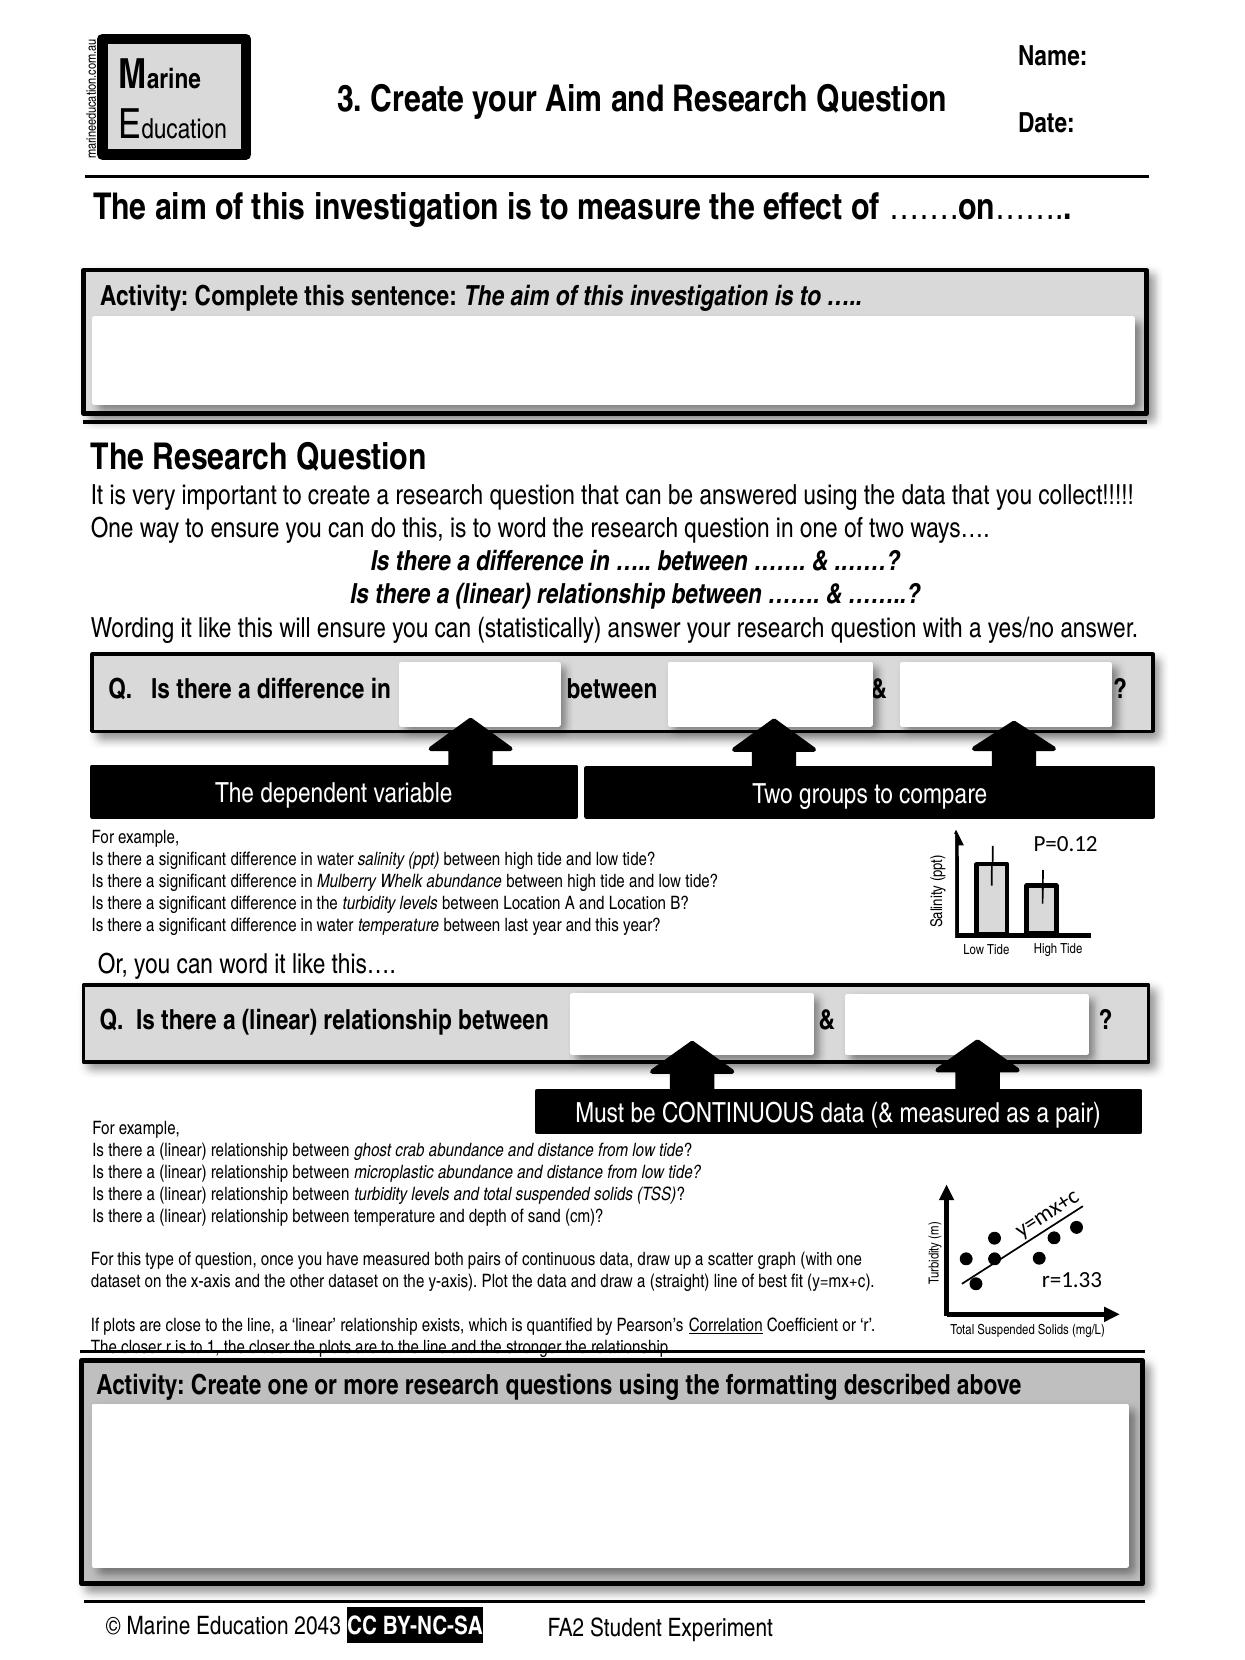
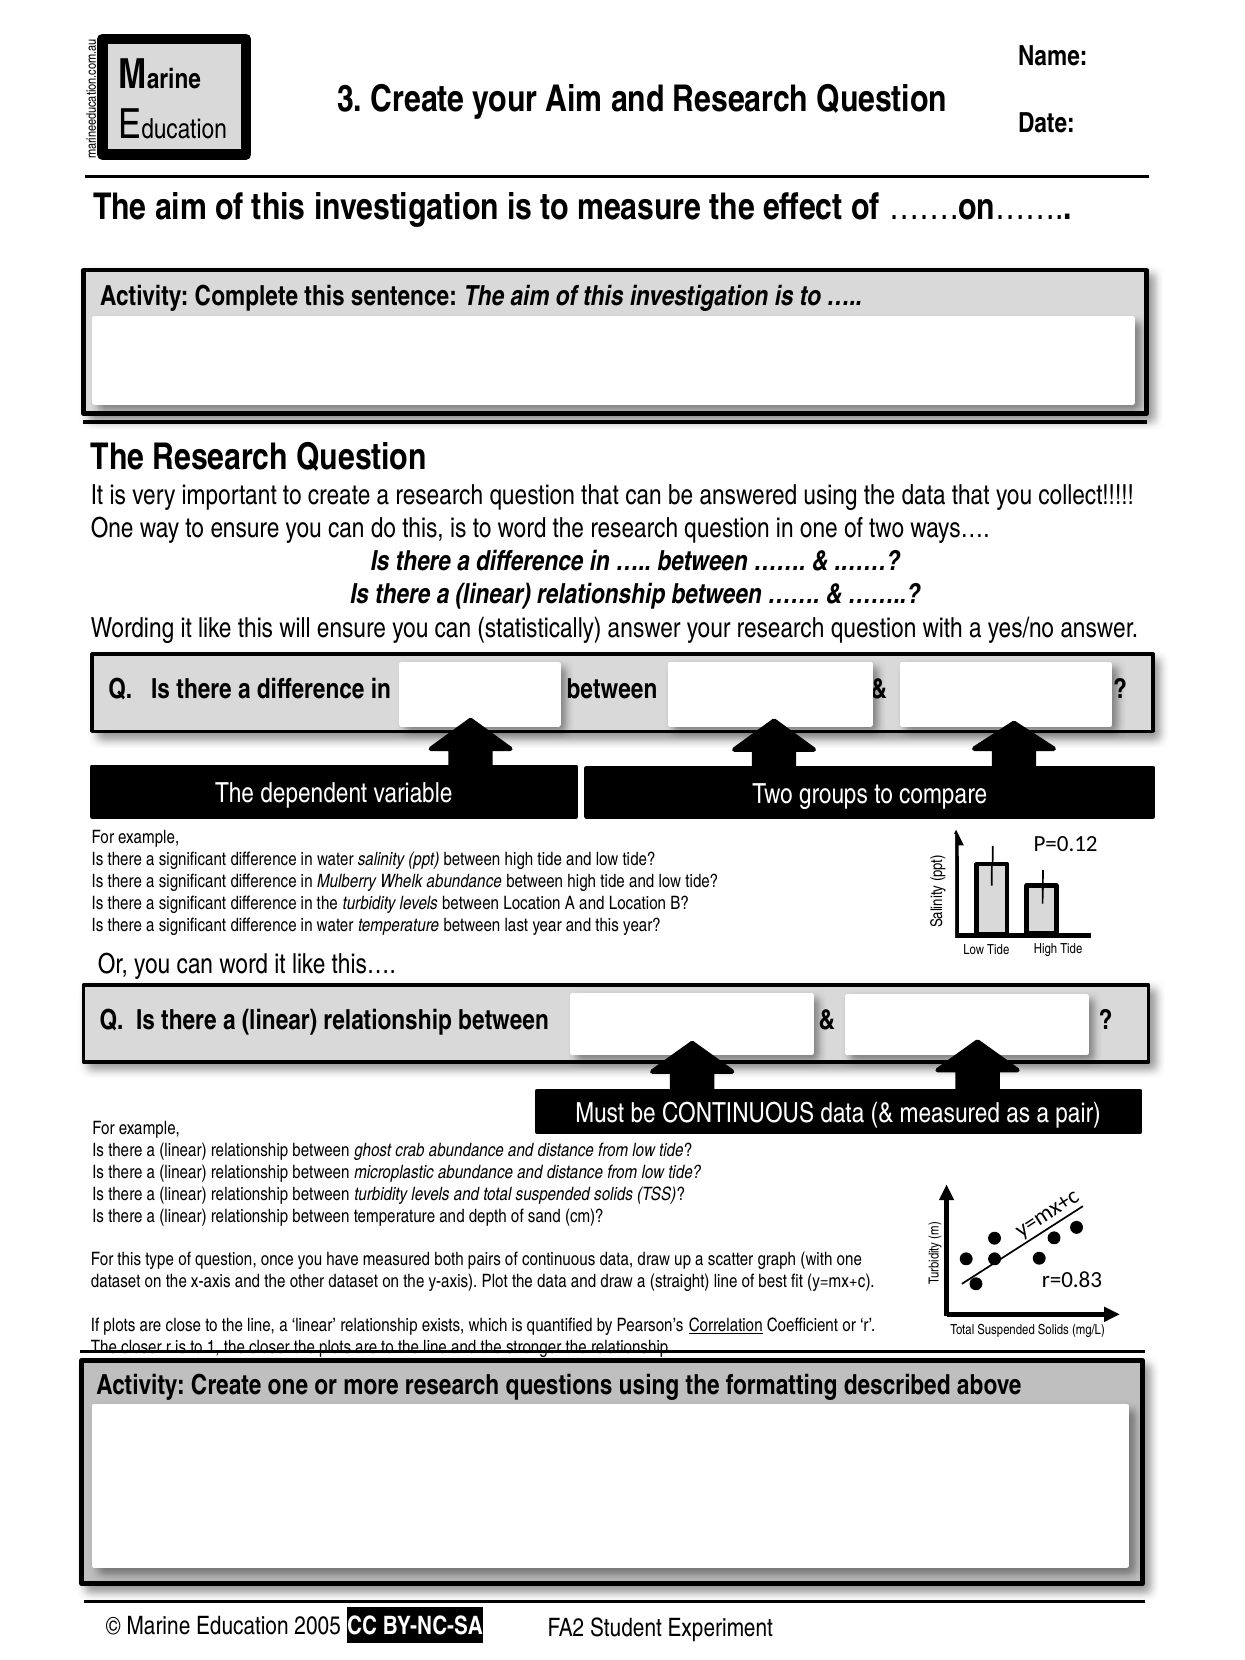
r=1.33: r=1.33 -> r=0.83 (1072, 1280)
2043: 2043 -> 2005 (318, 1626)
